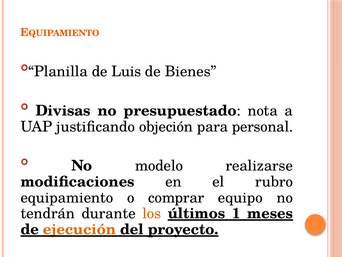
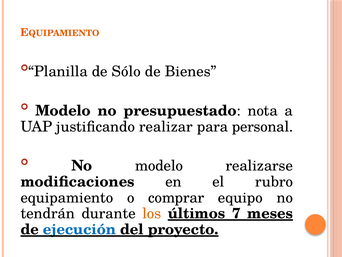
Luis: Luis -> Sólo (126, 71)
Divisas: Divisas -> Modelo (63, 110)
objeción: objeción -> realizar (166, 126)
1: 1 -> 7 (236, 213)
ejecución colour: orange -> blue (79, 229)
